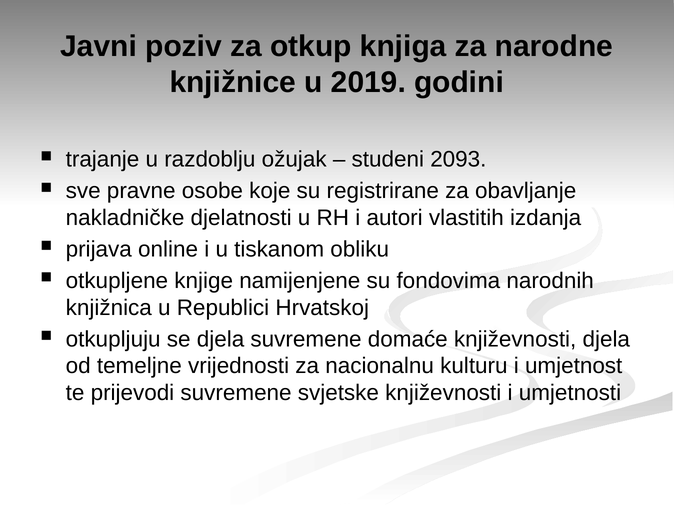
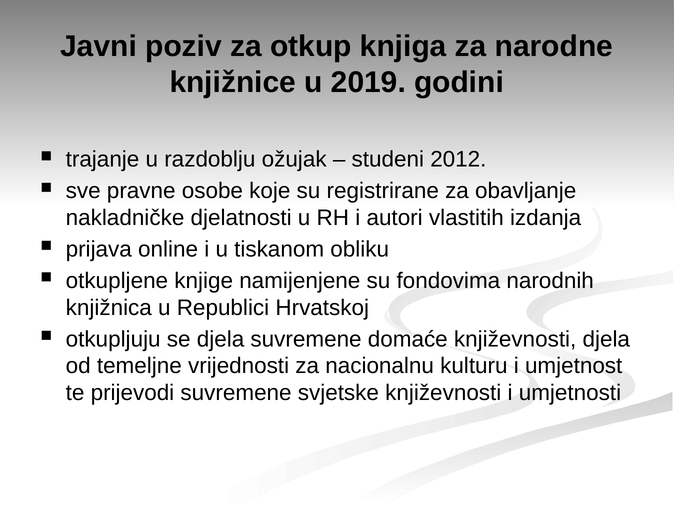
2093: 2093 -> 2012 (458, 160)
